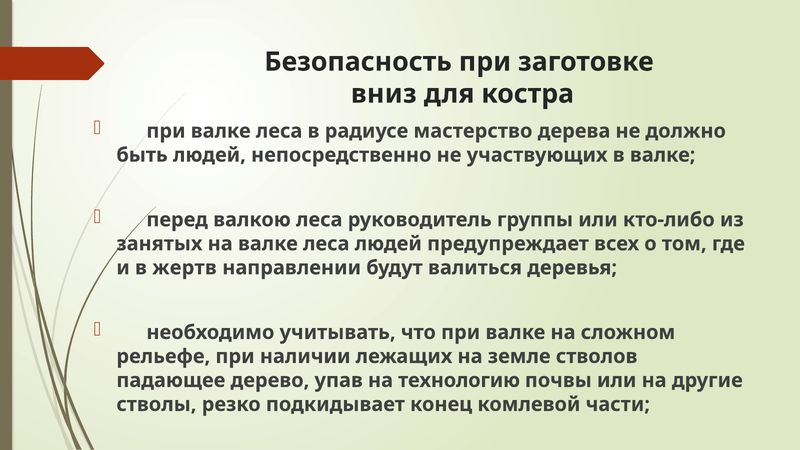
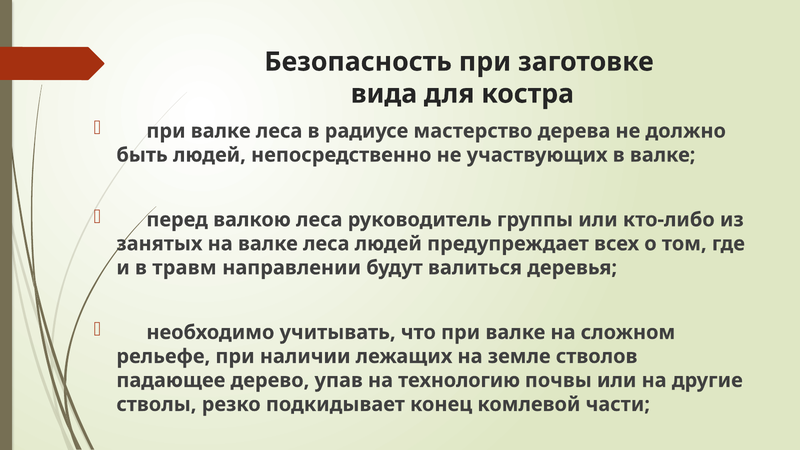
вниз: вниз -> вида (384, 94)
жертв: жертв -> травм (184, 268)
